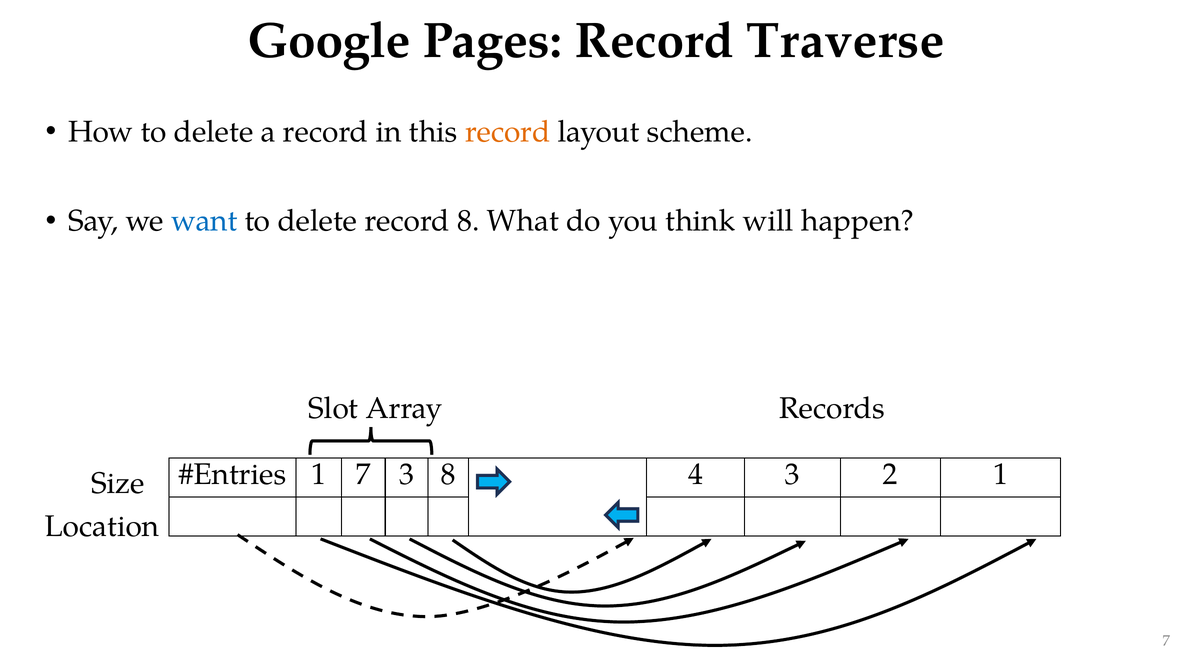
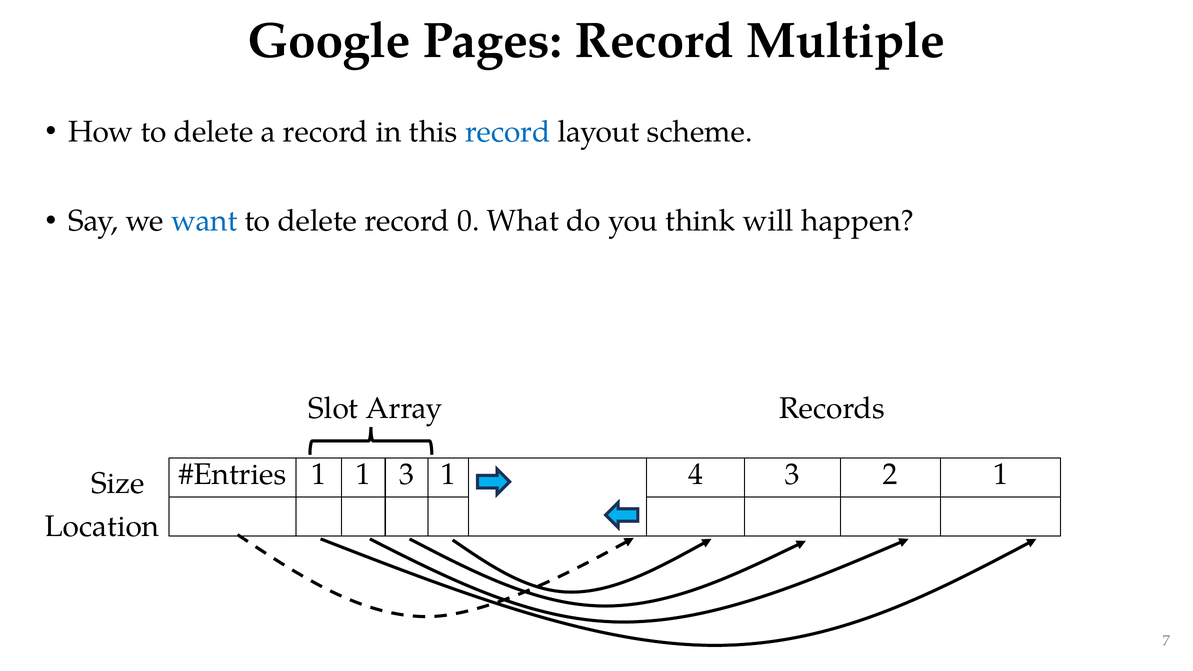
Traverse: Traverse -> Multiple (846, 41)
record colour: orange -> blue (508, 132)
record 8: 8 -> 0 (468, 221)
1 7: 7 -> 1 (363, 474)
3 8: 8 -> 1 (448, 474)
